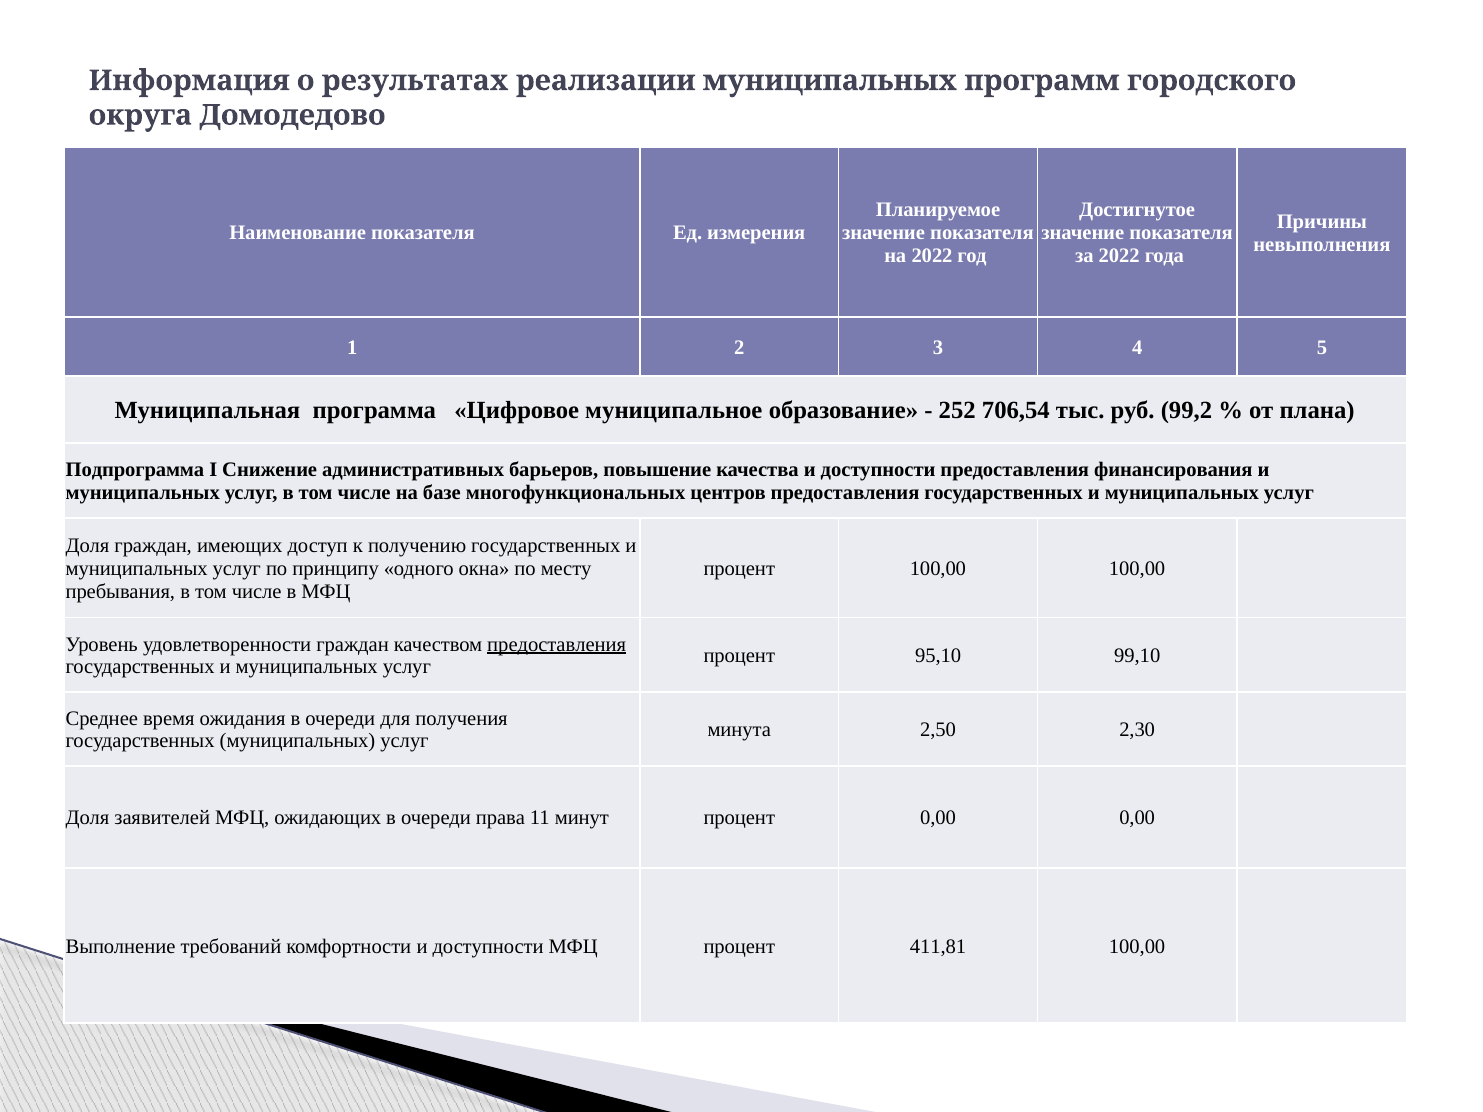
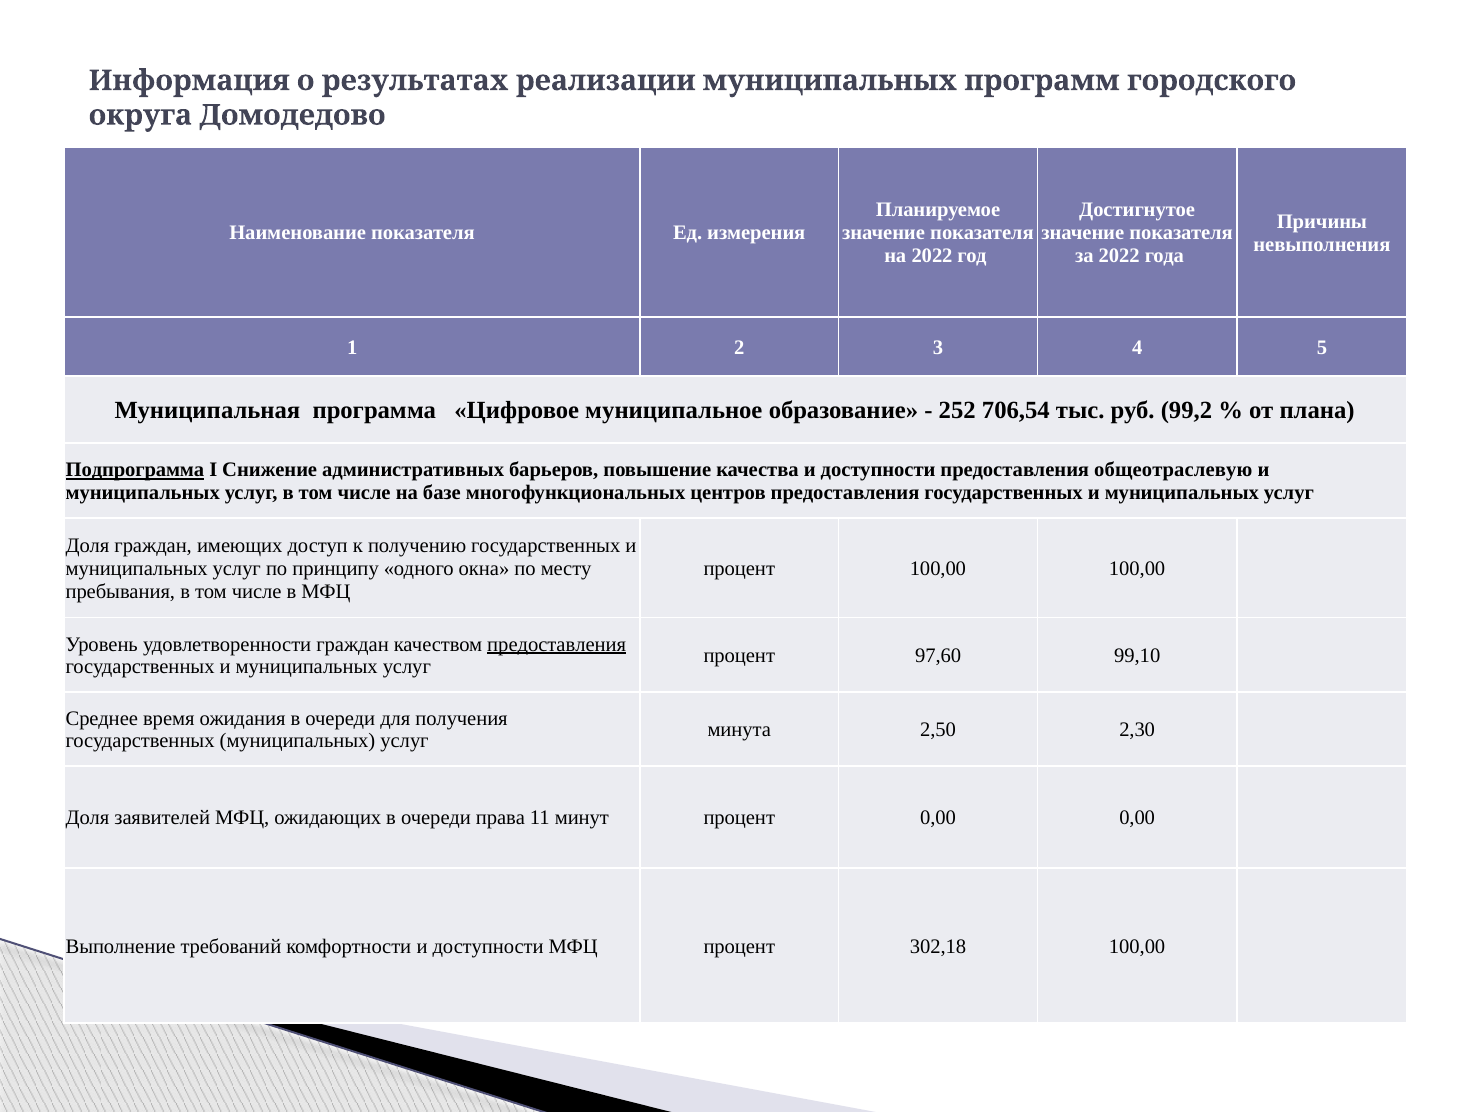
Подпрограмма underline: none -> present (135, 470)
финансирования: финансирования -> общеотраслевую (1173, 470)
95,10: 95,10 -> 97,60 (938, 656)
411,81: 411,81 -> 302,18 (938, 947)
